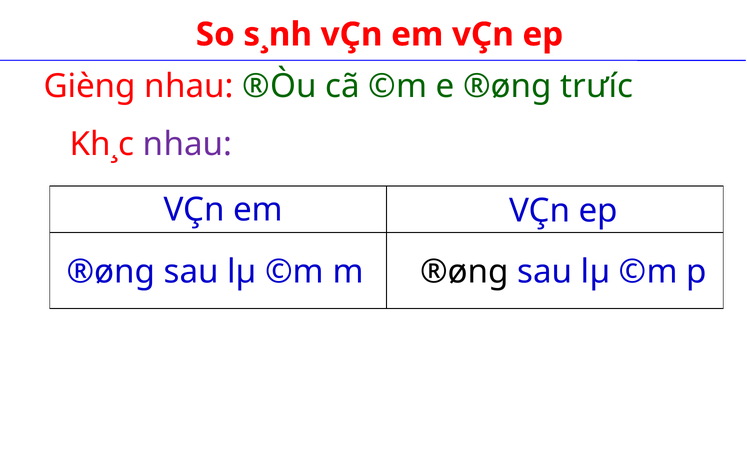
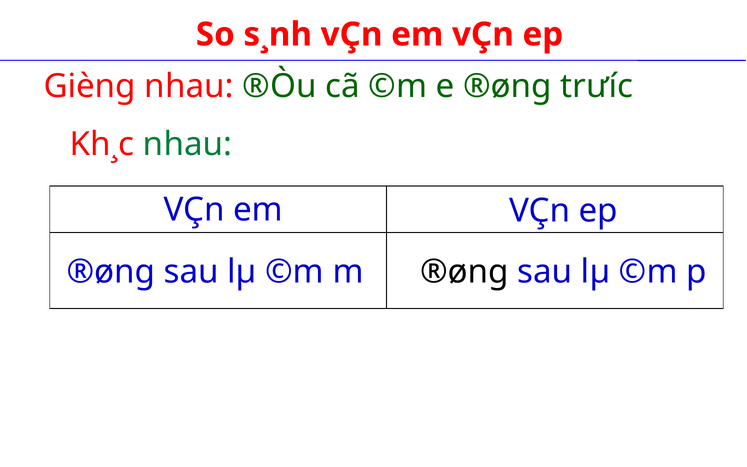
nhau colour: purple -> green (188, 145)
